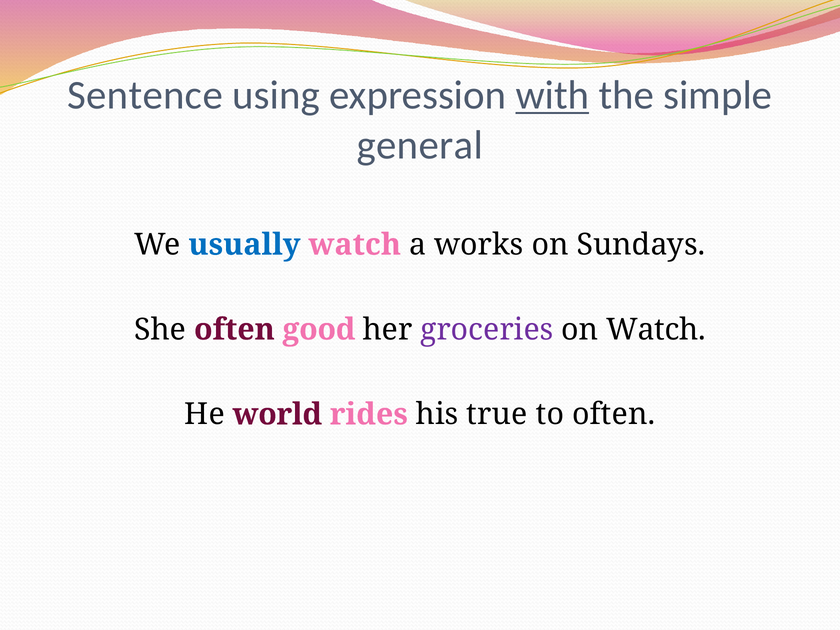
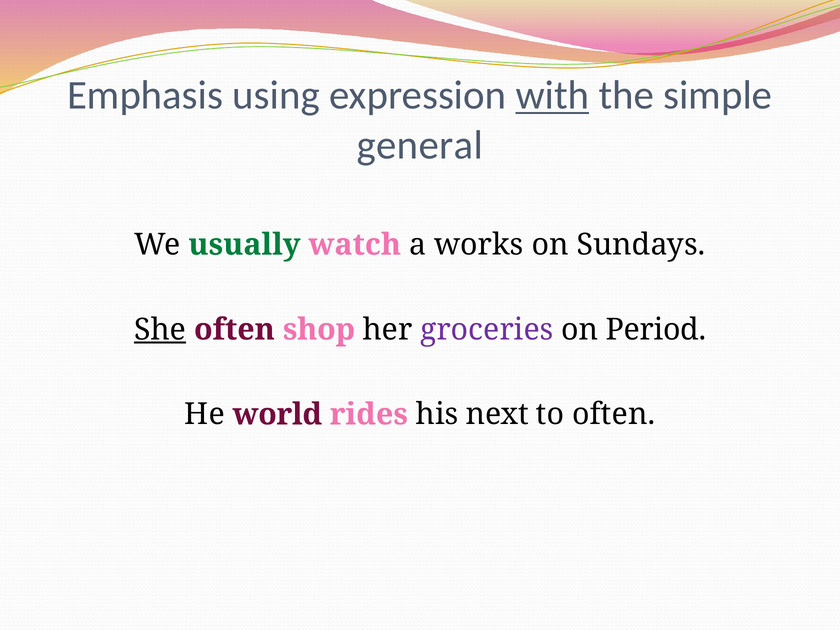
Sentence: Sentence -> Emphasis (145, 95)
usually colour: blue -> green (244, 245)
She underline: none -> present (160, 330)
good: good -> shop (319, 330)
on Watch: Watch -> Period (656, 330)
true: true -> next (497, 414)
